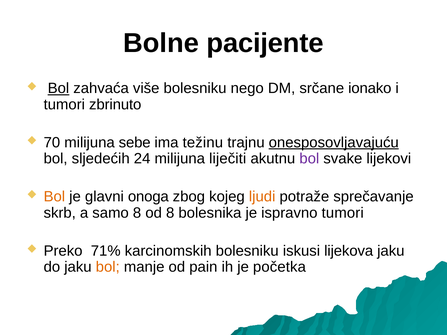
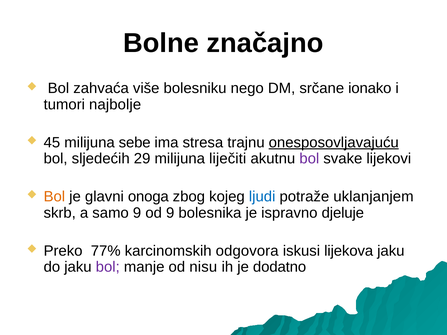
pacijente: pacijente -> značajno (265, 43)
Bol underline: present -> none (58, 88)
zbrinuto: zbrinuto -> najbolje (115, 105)
70: 70 -> 45 (52, 143)
težinu: težinu -> stresa (203, 143)
24: 24 -> 29 (142, 159)
ljudi colour: orange -> blue (262, 197)
sprečavanje: sprečavanje -> uklanjanjem (373, 197)
samo 8: 8 -> 9 (137, 213)
od 8: 8 -> 9 (170, 213)
ispravno tumori: tumori -> djeluje (343, 213)
71%: 71% -> 77% (106, 251)
karcinomskih bolesniku: bolesniku -> odgovora (247, 251)
bol colour: orange -> purple (108, 267)
pain: pain -> nisu (203, 267)
početka: početka -> dodatno (280, 267)
